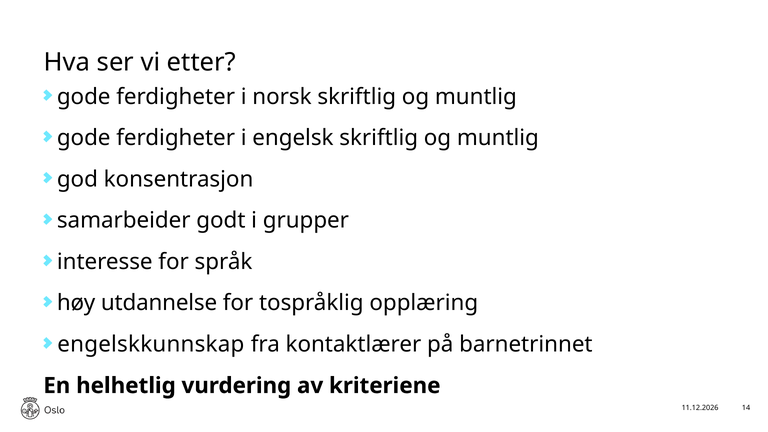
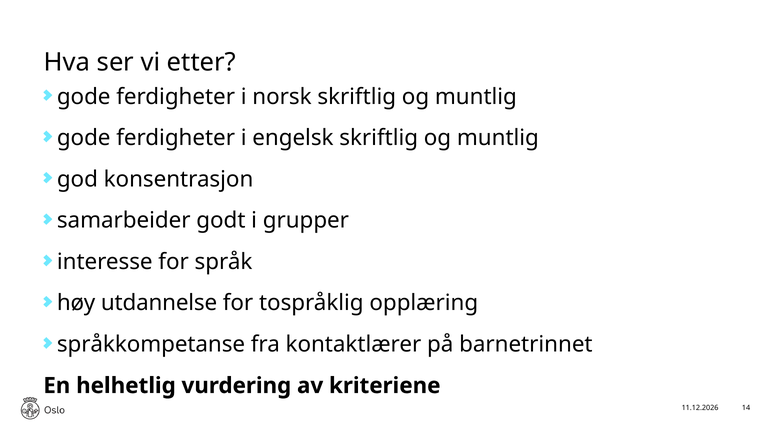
engelskkunnskap: engelskkunnskap -> språkkompetanse (151, 344)
